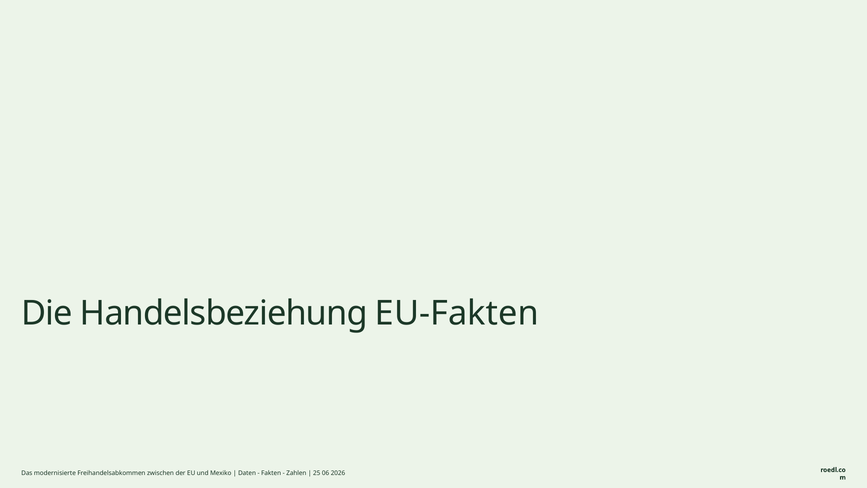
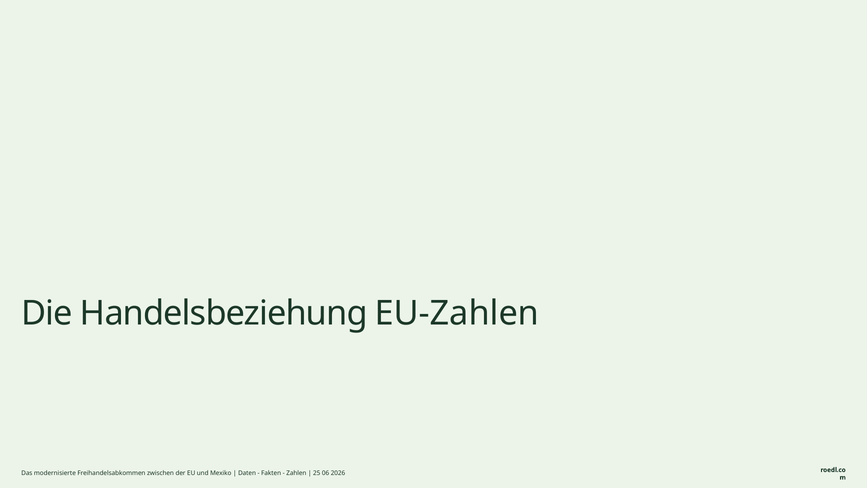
EU-Fakten: EU-Fakten -> EU-Zahlen (457, 313)
